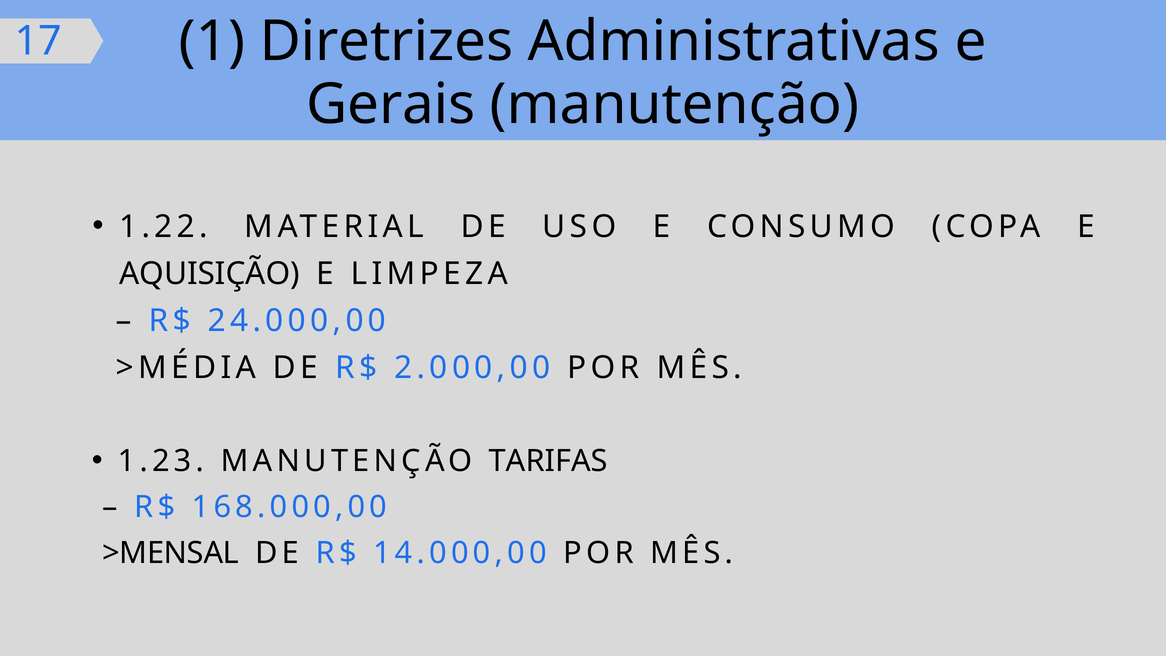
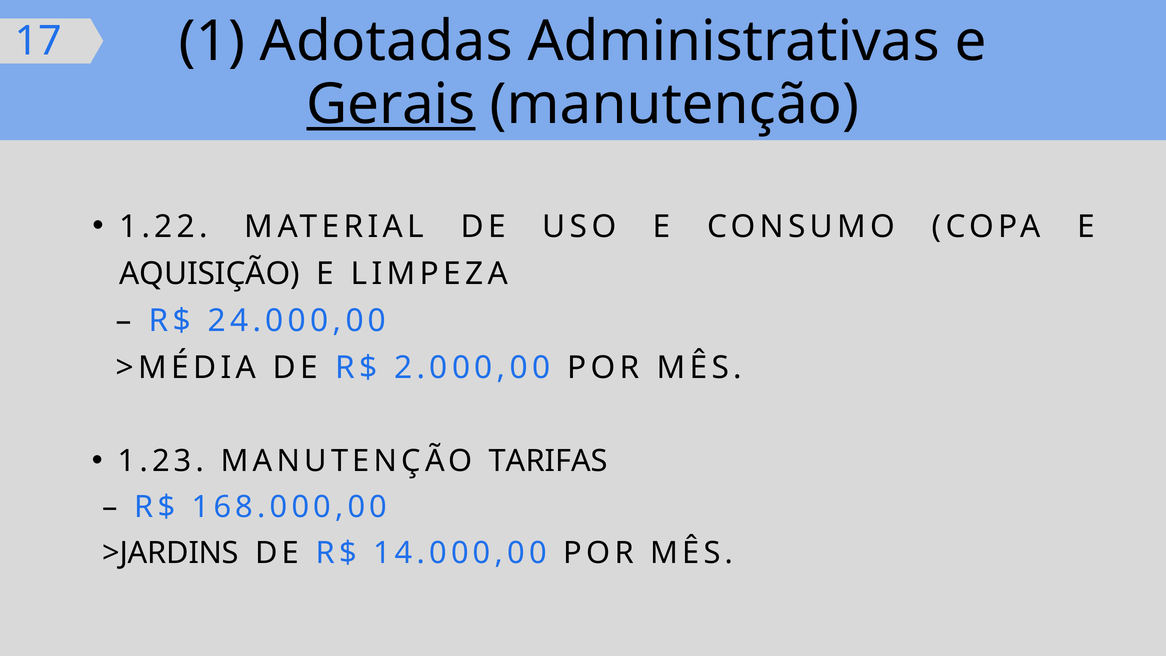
Diretrizes: Diretrizes -> Adotadas (386, 41)
Gerais underline: none -> present (391, 104)
>MENSAL: >MENSAL -> >JARDINS (171, 553)
